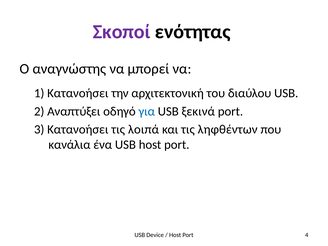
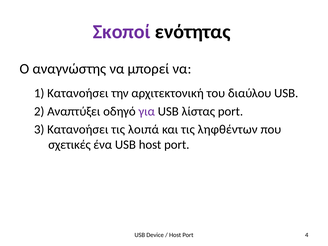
για colour: blue -> purple (147, 111)
ξεκινά: ξεκινά -> λίστας (198, 111)
κανάλια: κανάλια -> σχετικές (69, 145)
